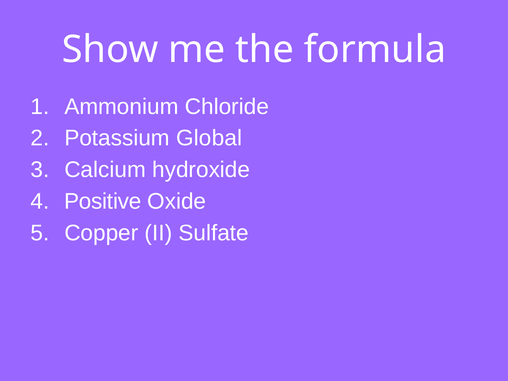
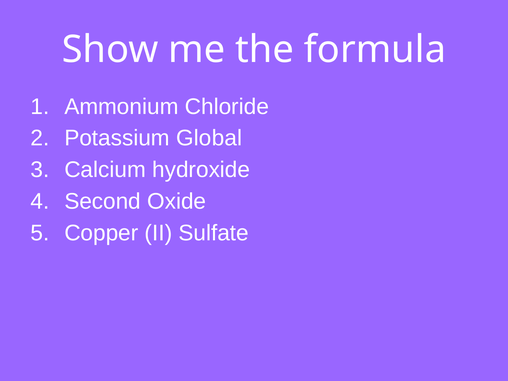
Positive: Positive -> Second (103, 201)
